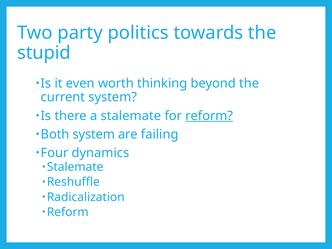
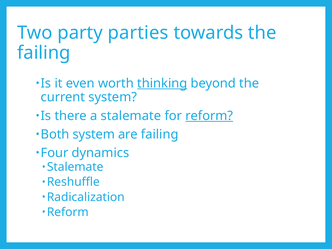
politics: politics -> parties (138, 33)
stupid: stupid -> failing (44, 53)
thinking underline: none -> present (162, 83)
